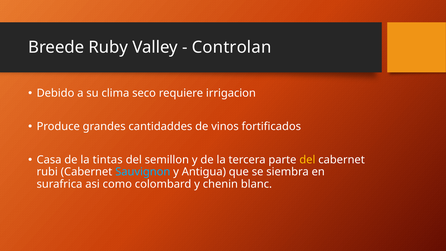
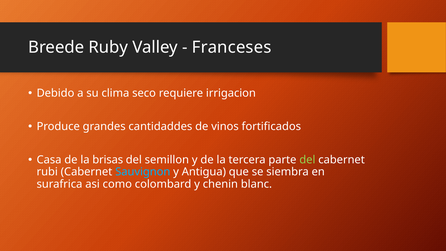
Controlan: Controlan -> Franceses (232, 47)
tintas: tintas -> brisas (108, 160)
del colour: yellow -> light green (307, 160)
